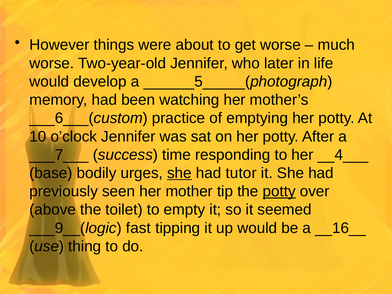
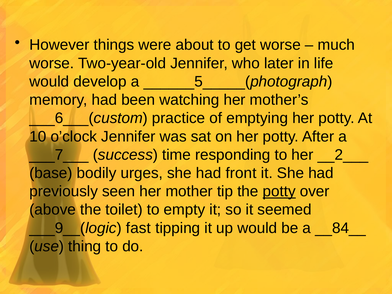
__4___: __4___ -> __2___ (343, 155)
she underline: present -> none (179, 173)
tutor: tutor -> front (241, 173)
__16__: __16__ -> __84__ (341, 228)
